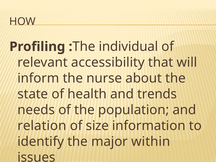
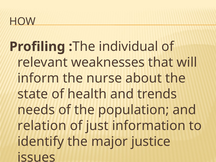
accessibility: accessibility -> weaknesses (108, 62)
size: size -> just (97, 126)
within: within -> justice (151, 142)
